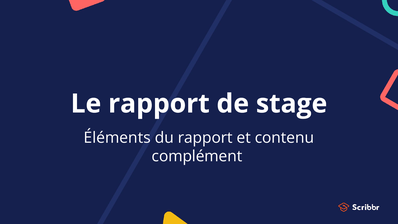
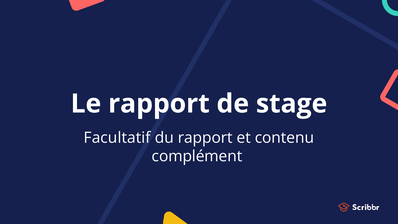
Éléments: Éléments -> Facultatif (117, 138)
